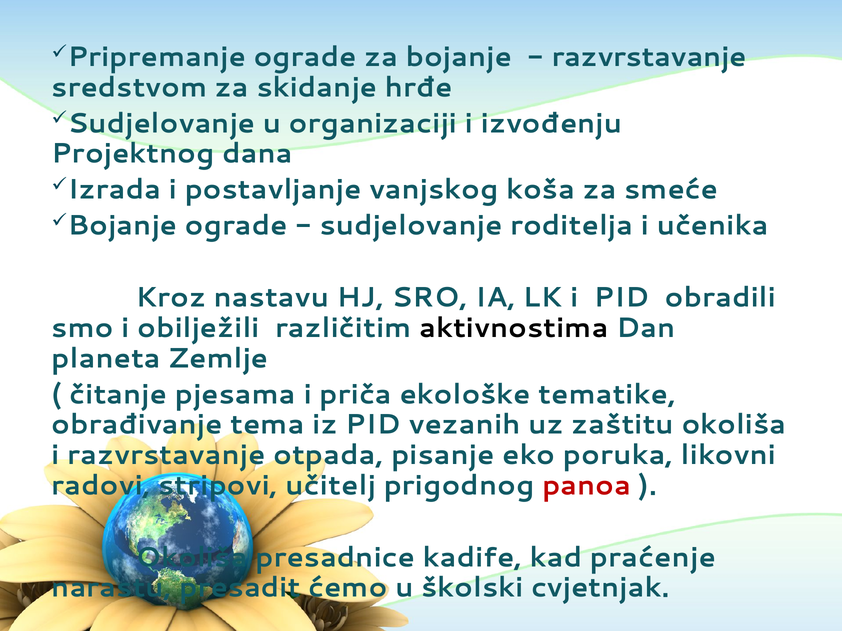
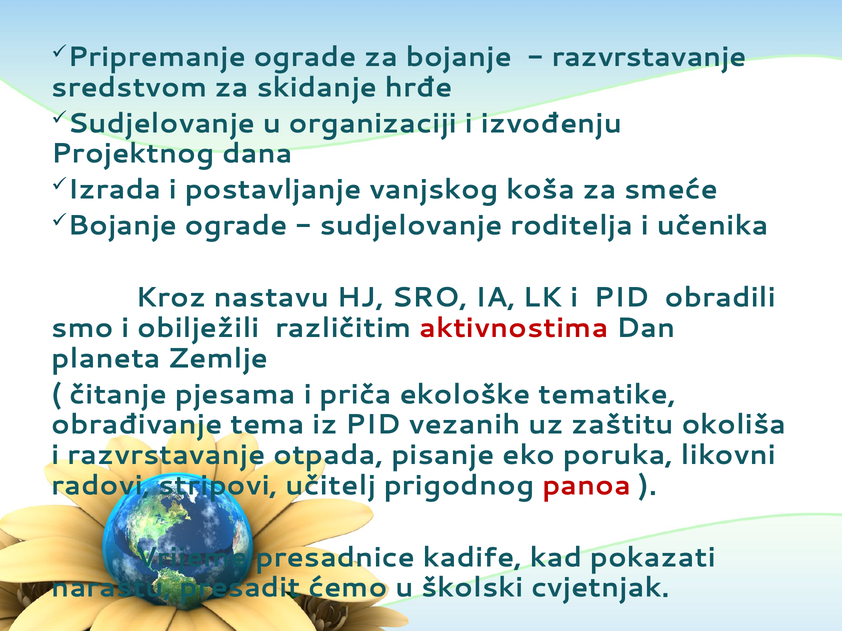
aktivnostima colour: black -> red (514, 328)
Okoliša: Okoliša -> Vrijeme (192, 558)
praćenje: praćenje -> pokazati (653, 558)
